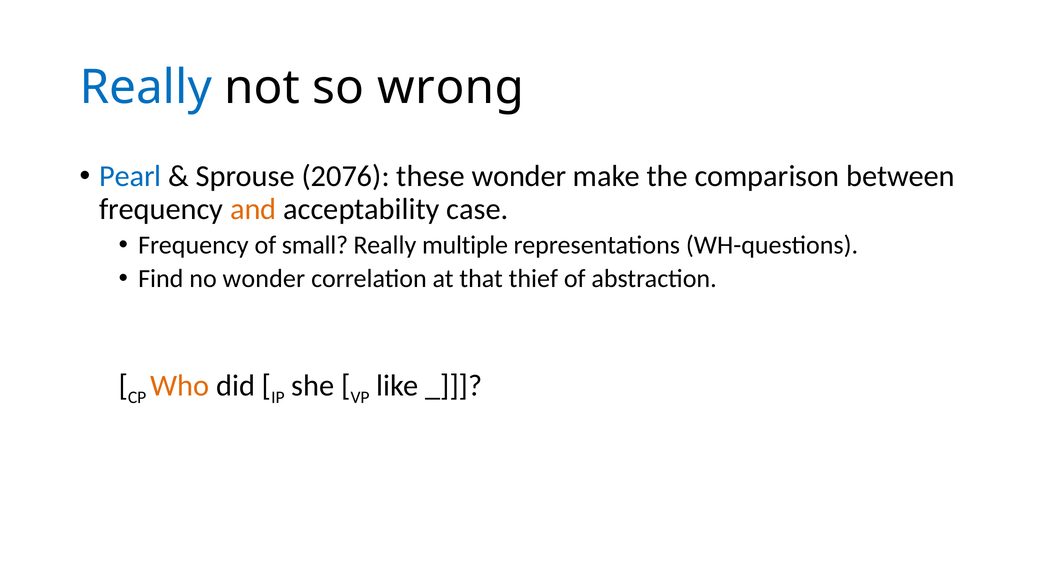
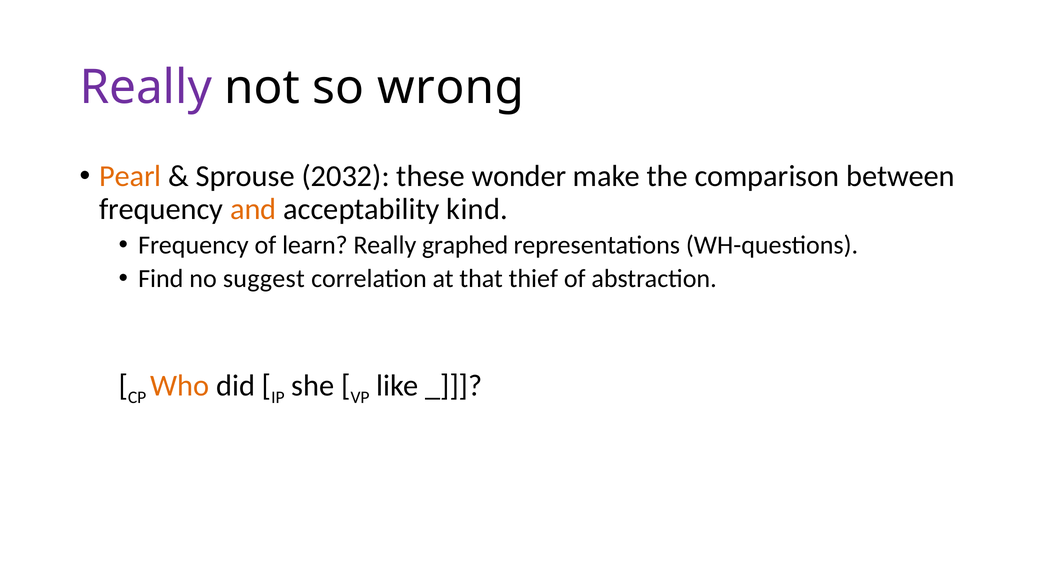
Really colour: blue -> purple (146, 88)
Pearl colour: blue -> orange (130, 176)
2076: 2076 -> 2032 (346, 176)
case: case -> kind (477, 209)
small: small -> learn (315, 245)
multiple: multiple -> graphed (465, 245)
no wonder: wonder -> suggest (264, 279)
